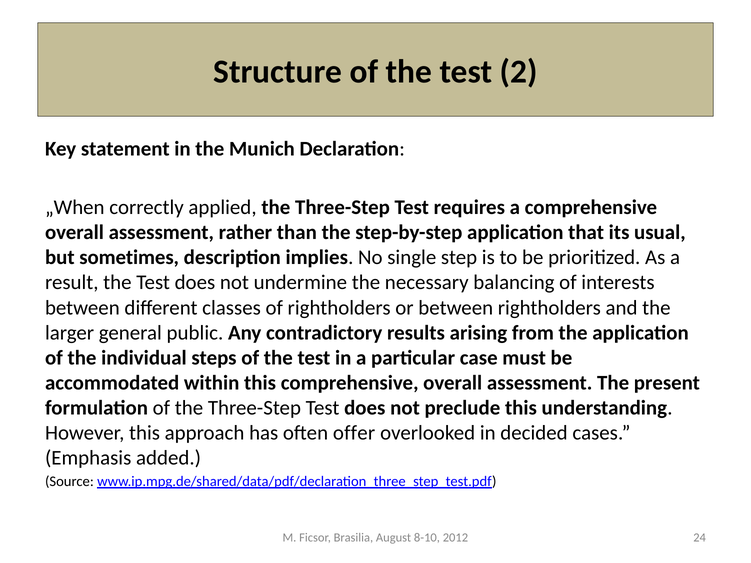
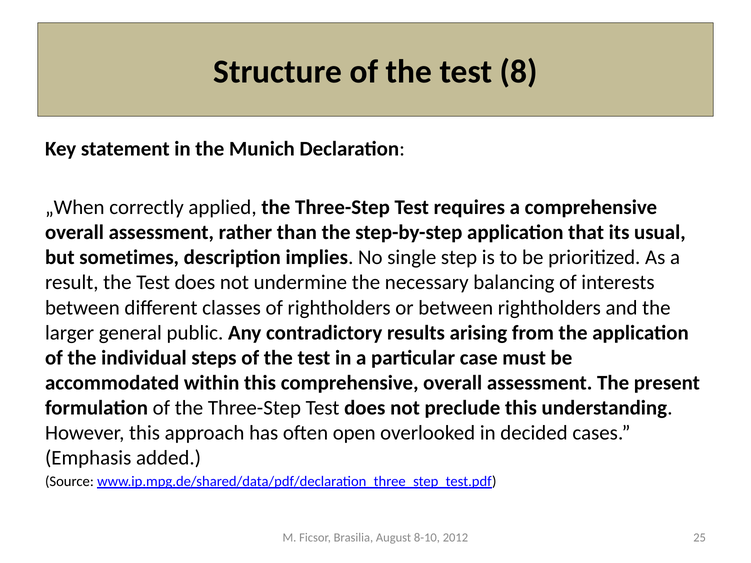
2: 2 -> 8 (519, 72)
offer: offer -> open (354, 433)
24: 24 -> 25 (700, 538)
